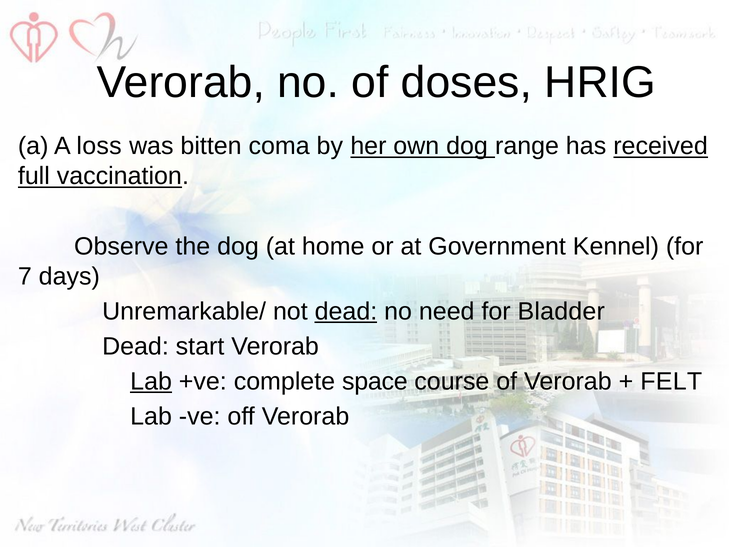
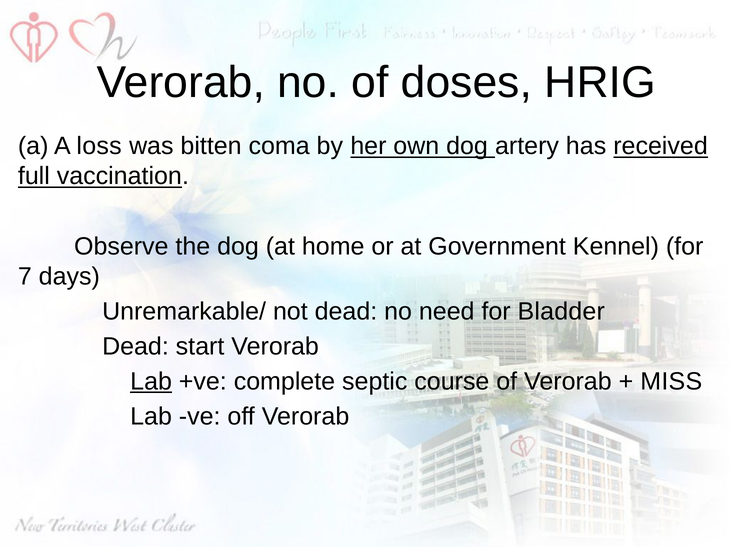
range: range -> artery (527, 146)
dead underline: present -> none (346, 311)
space: space -> septic (375, 381)
FELT: FELT -> MISS (671, 381)
